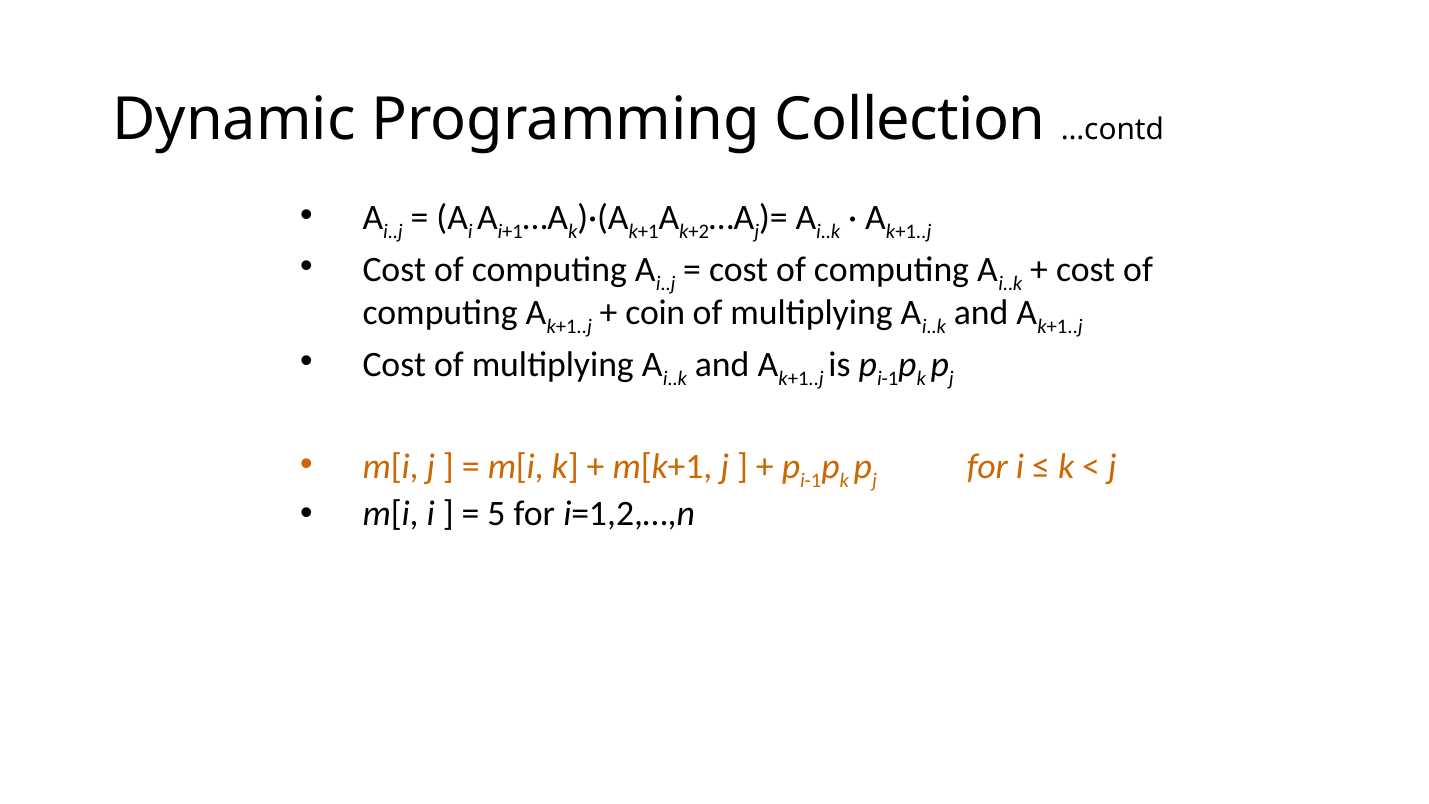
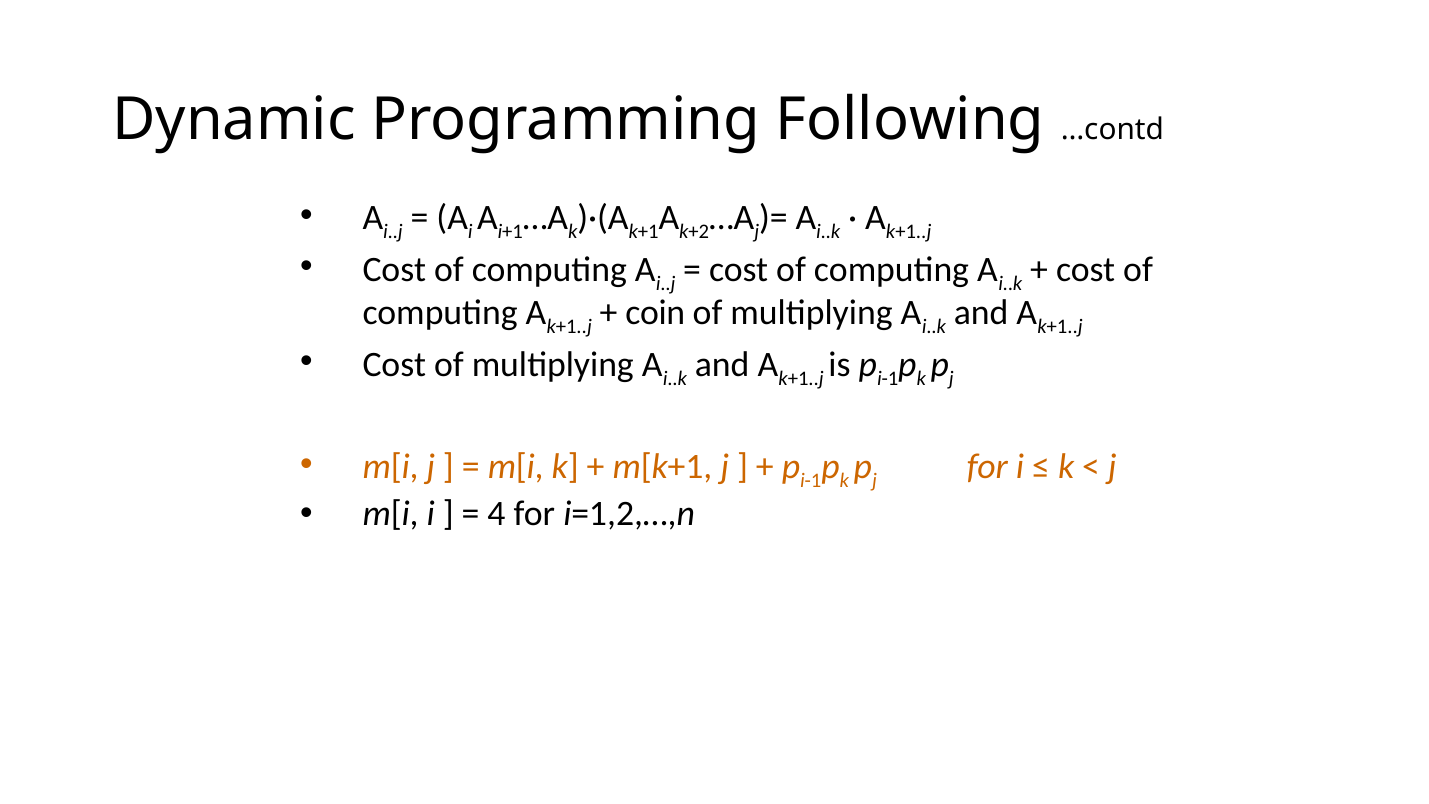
Collection: Collection -> Following (910, 120)
5: 5 -> 4 (497, 514)
